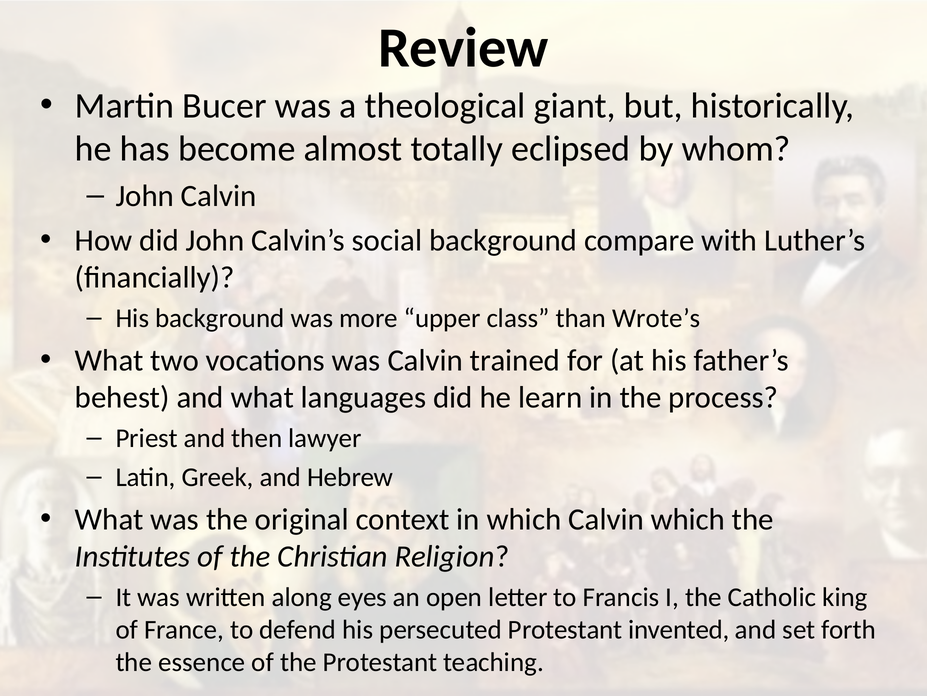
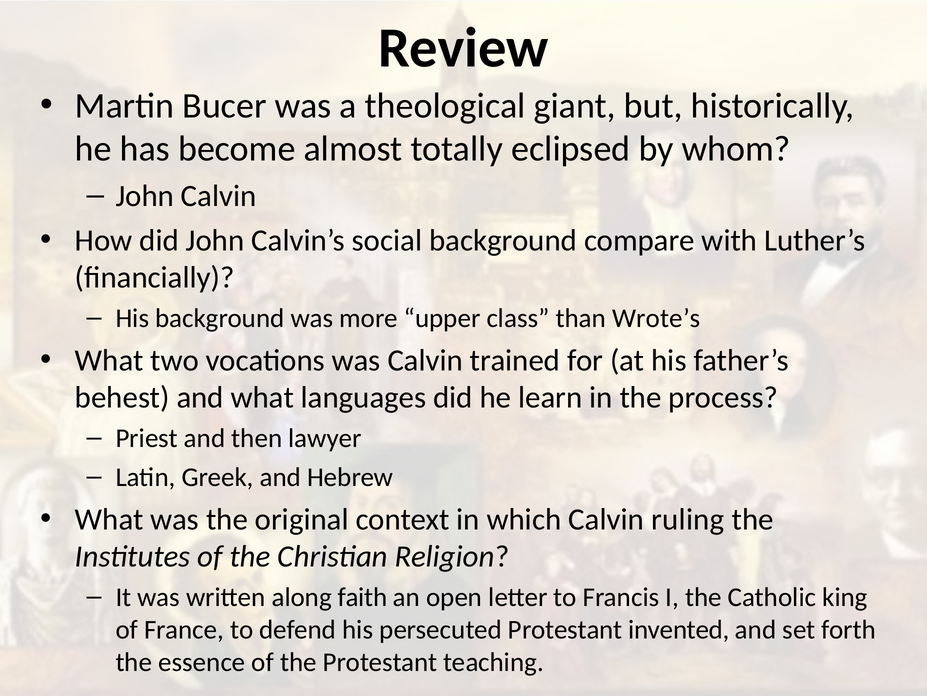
Calvin which: which -> ruling (688, 519)
eyes: eyes -> faith (362, 597)
